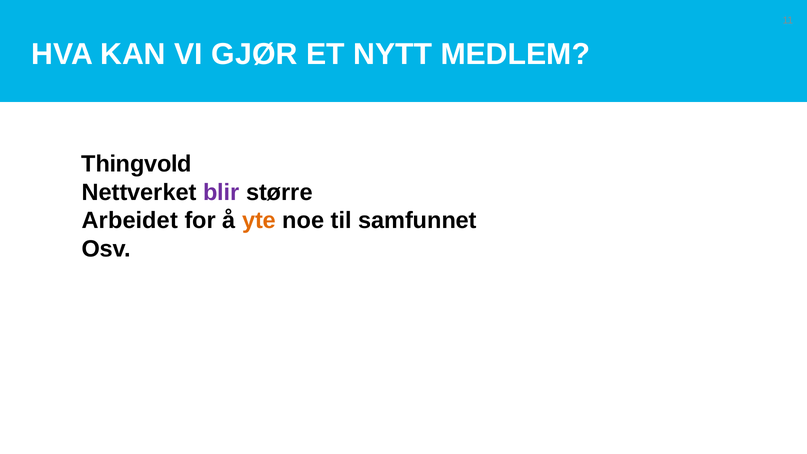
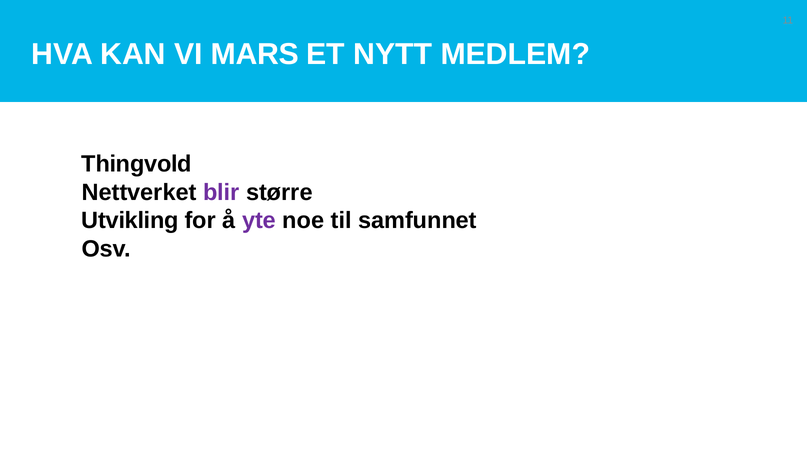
GJØR: GJØR -> MARS (255, 54)
Arbeidet: Arbeidet -> Utvikling (130, 221)
yte colour: orange -> purple (259, 221)
